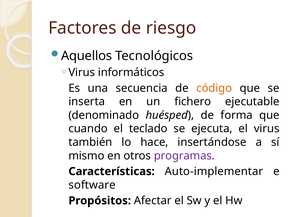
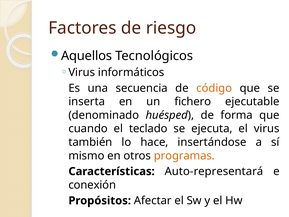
programas colour: purple -> orange (184, 156)
Auto-implementar: Auto-implementar -> Auto-representará (214, 171)
software: software -> conexión (92, 185)
